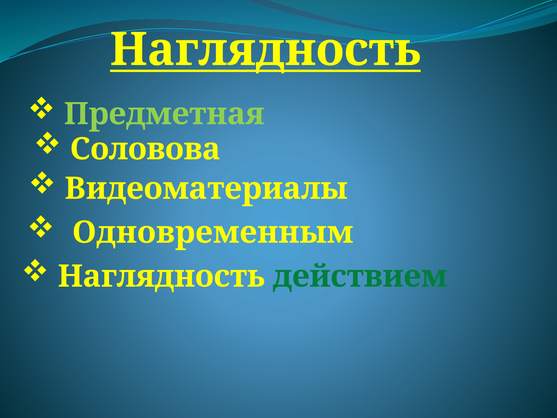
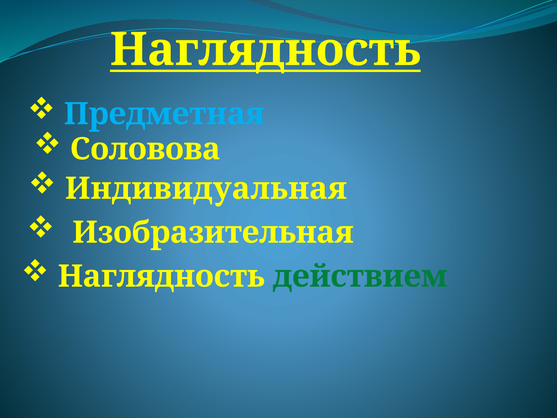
Предметная colour: light green -> light blue (164, 114)
Видеоматериалы: Видеоматериалы -> Индивидуальная (206, 188)
Одновременным: Одновременным -> Изобразительная (213, 232)
